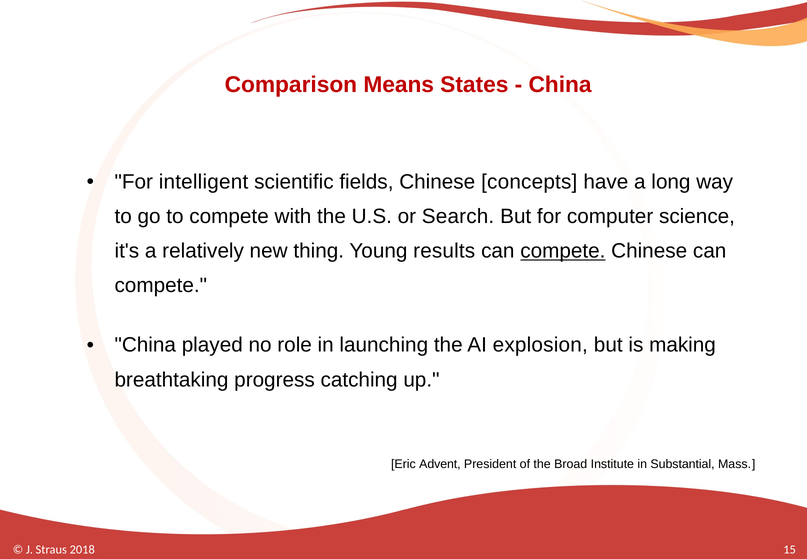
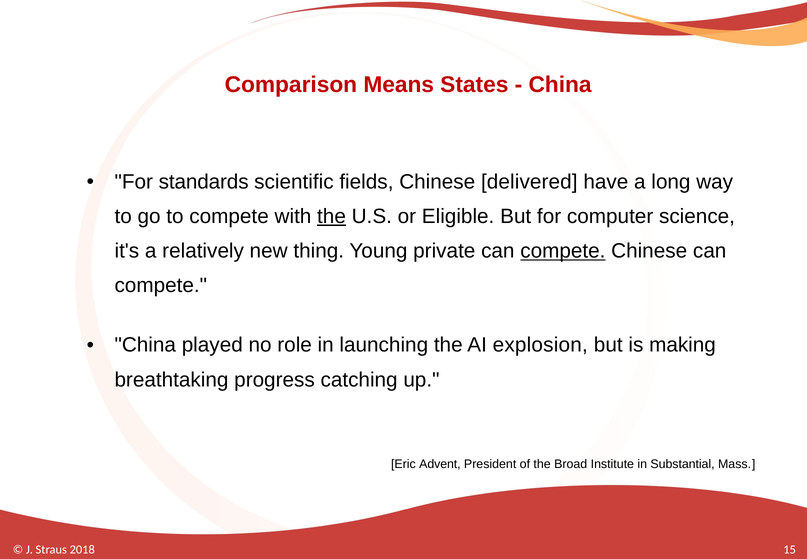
intelligent: intelligent -> standards (204, 182)
concepts: concepts -> delivered (529, 182)
the underline: none -> present (331, 216)
Search: Search -> Eligible (458, 216)
results: results -> private (444, 251)
